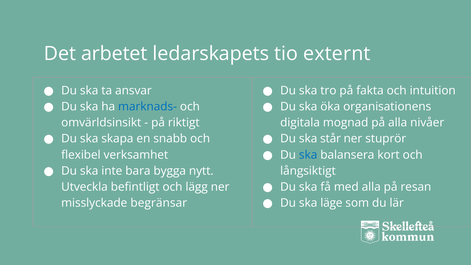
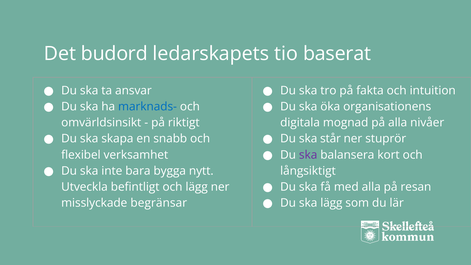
arbetet: arbetet -> budord (114, 54)
externt: externt -> baserat (337, 54)
ska colour: blue -> purple (308, 155)
ska läge: läge -> lägg (331, 203)
